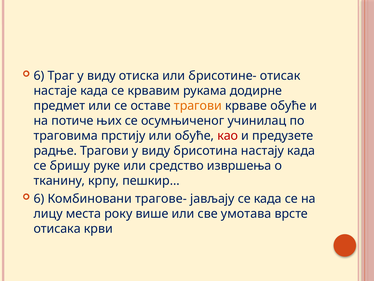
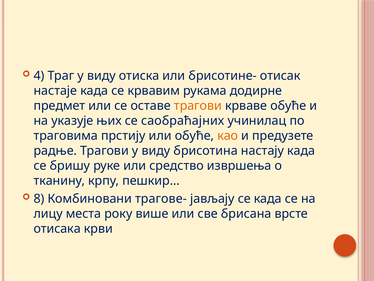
6: 6 -> 4 (39, 76)
потиче: потиче -> указује (72, 121)
осумњиченог: осумњиченог -> саобраћајних (183, 121)
као colour: red -> orange (228, 135)
6: 6 -> 8 (39, 198)
умотава: умотава -> брисана (246, 213)
